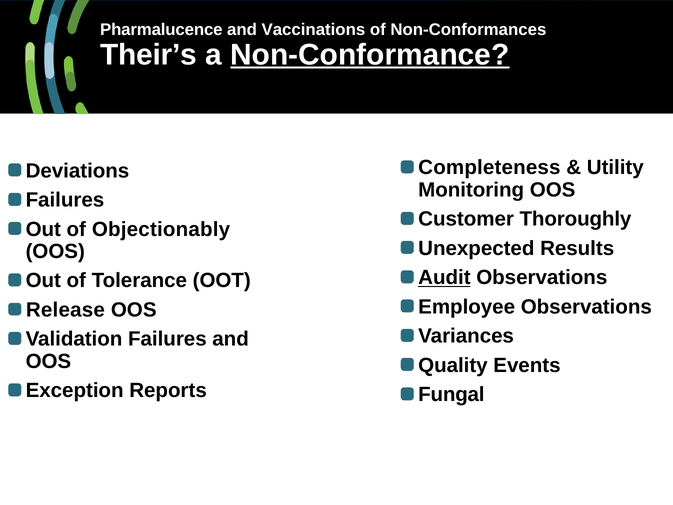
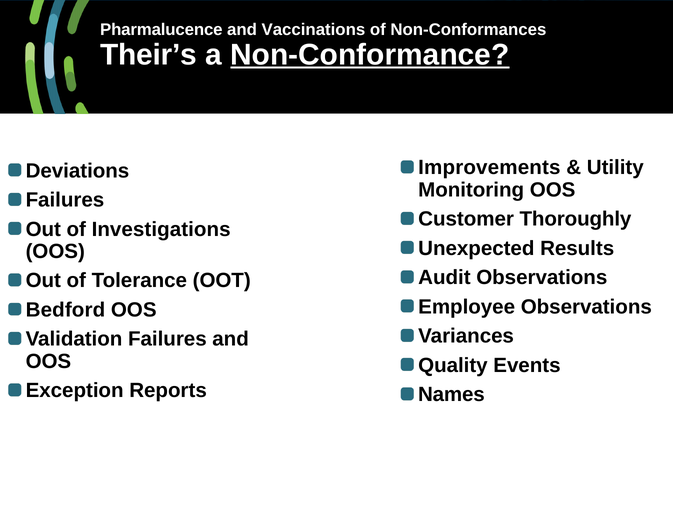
Completeness: Completeness -> Improvements (489, 168)
Objectionably: Objectionably -> Investigations (161, 229)
Audit underline: present -> none (444, 277)
Release: Release -> Bedford (65, 310)
Fungal: Fungal -> Names (451, 394)
